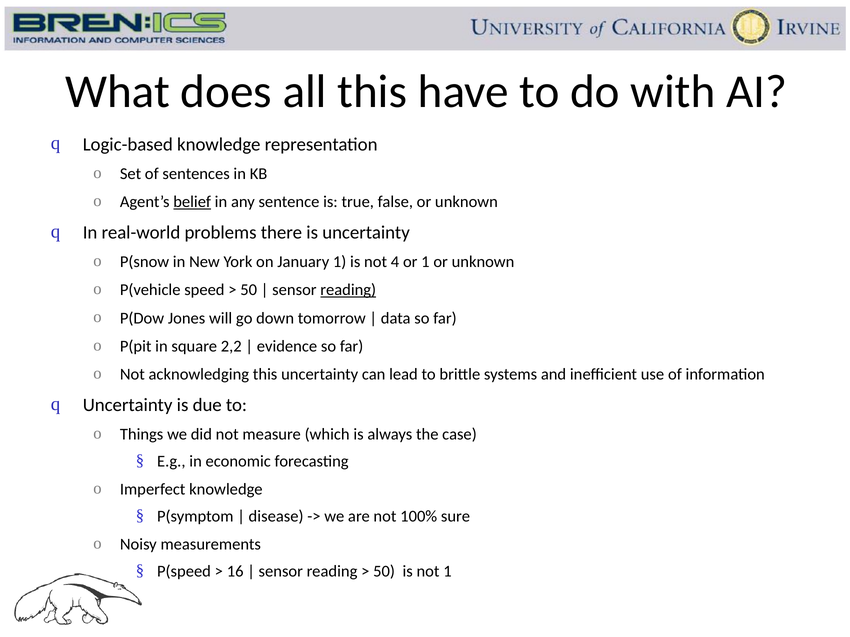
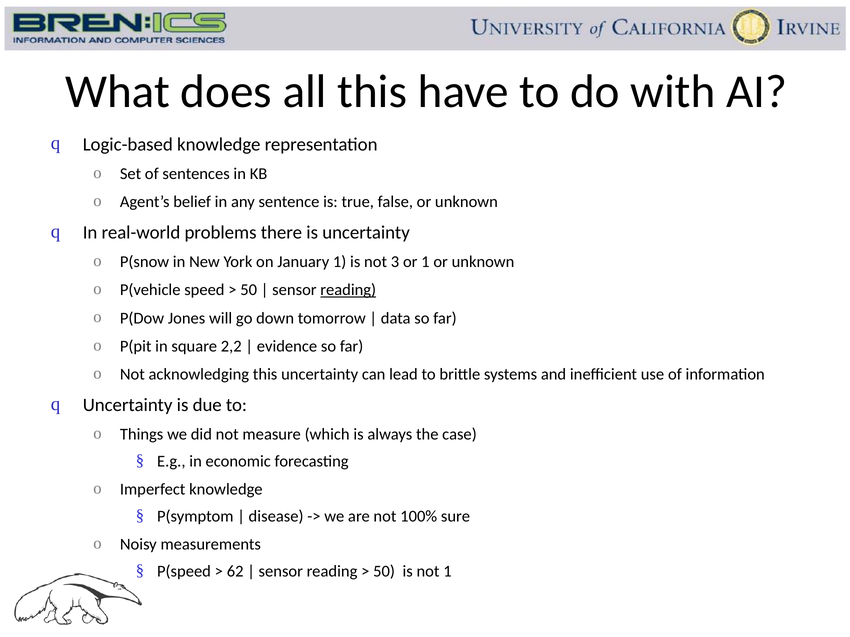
belief underline: present -> none (192, 202)
4: 4 -> 3 (395, 262)
16: 16 -> 62 (235, 572)
